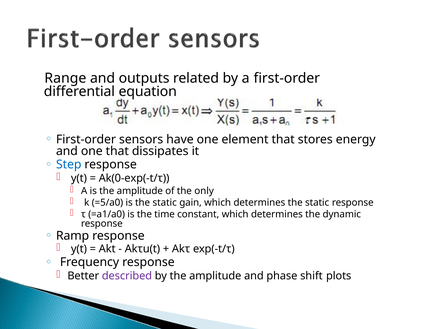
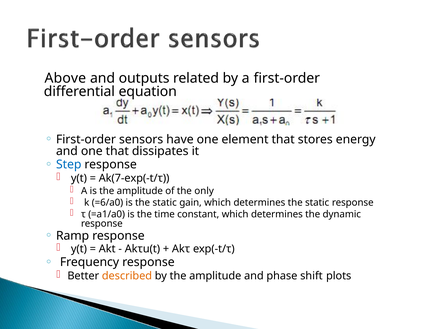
Range: Range -> Above (65, 78)
Ak(0-exp(-t/τ: Ak(0-exp(-t/τ -> Ak(7-exp(-t/τ (134, 178)
=5/a0: =5/a0 -> =6/a0 (107, 202)
described colour: purple -> orange (127, 276)
